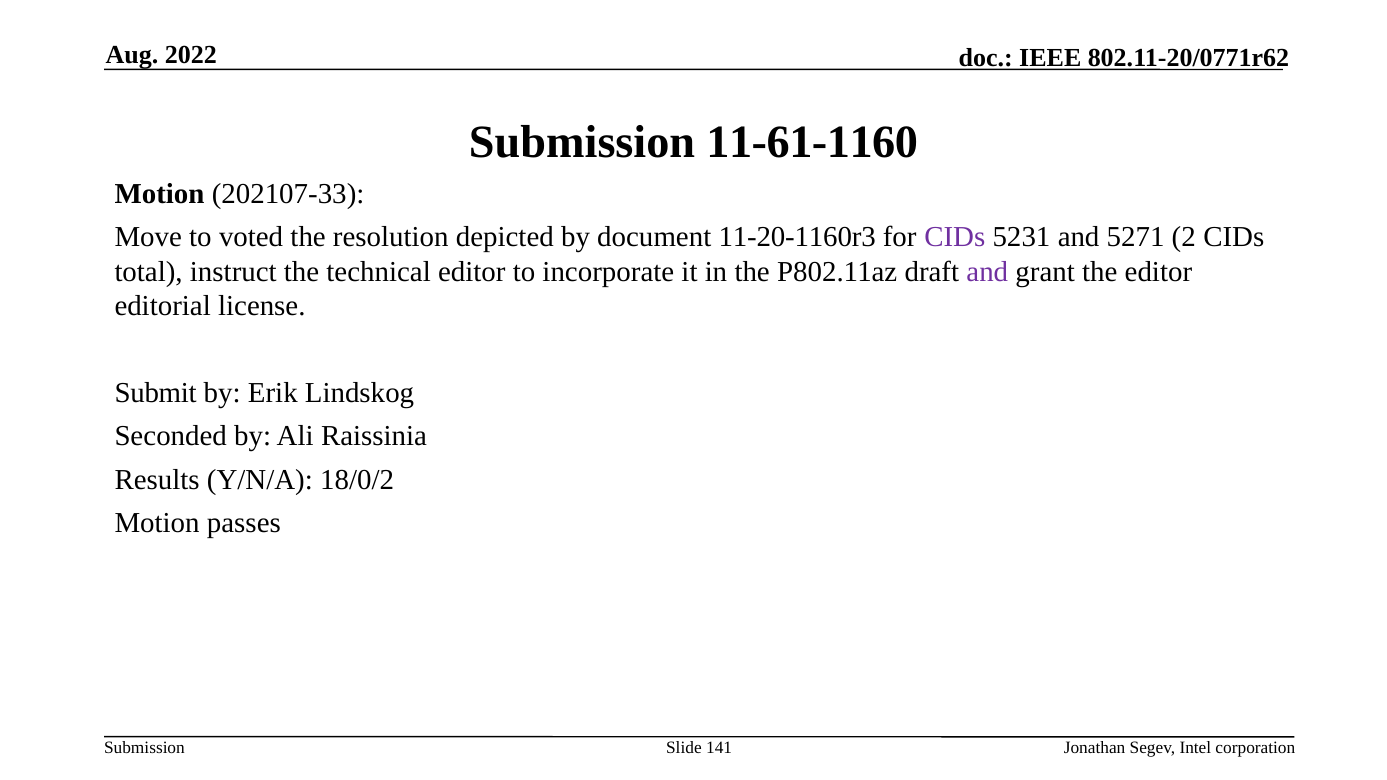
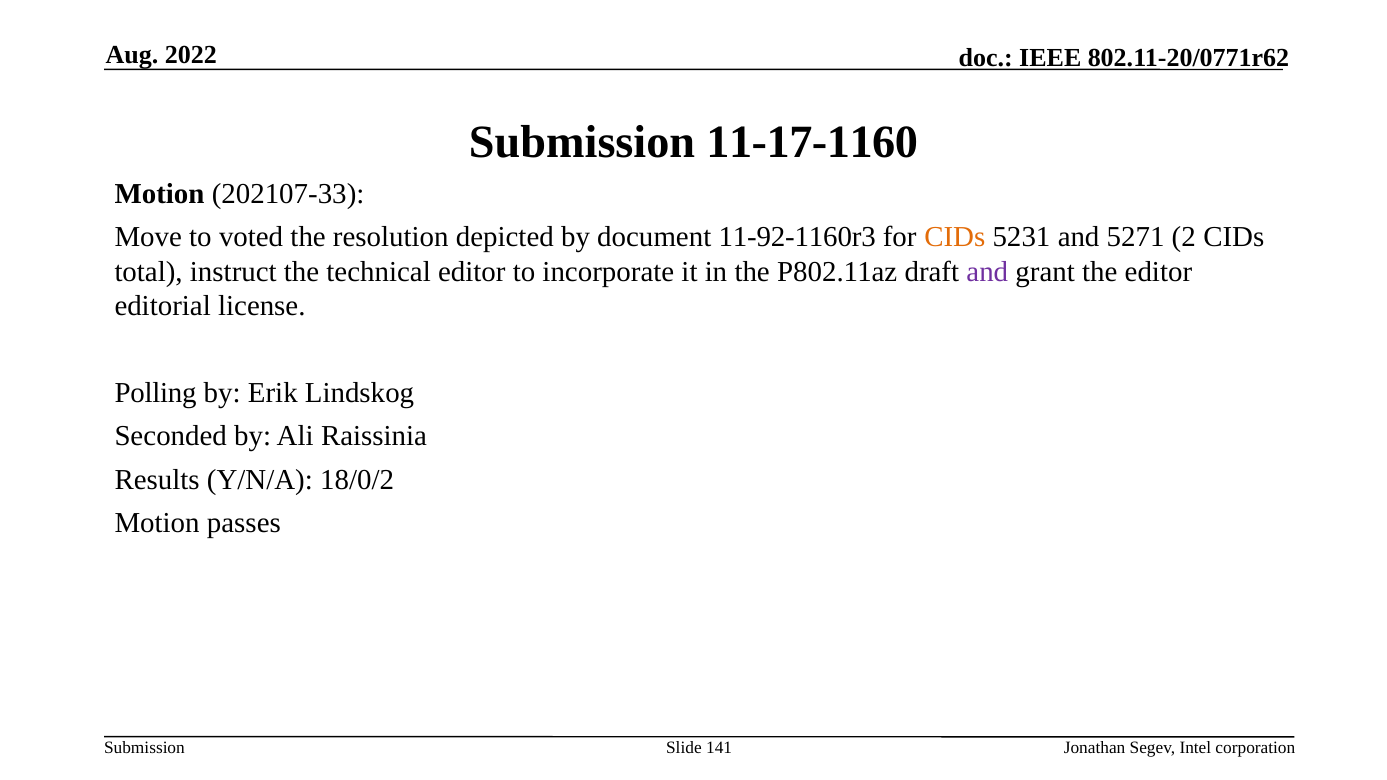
11-61-1160: 11-61-1160 -> 11-17-1160 (812, 142)
11-20-1160r3: 11-20-1160r3 -> 11-92-1160r3 (797, 237)
CIDs colour: purple -> orange (955, 237)
Submit: Submit -> Polling (156, 393)
